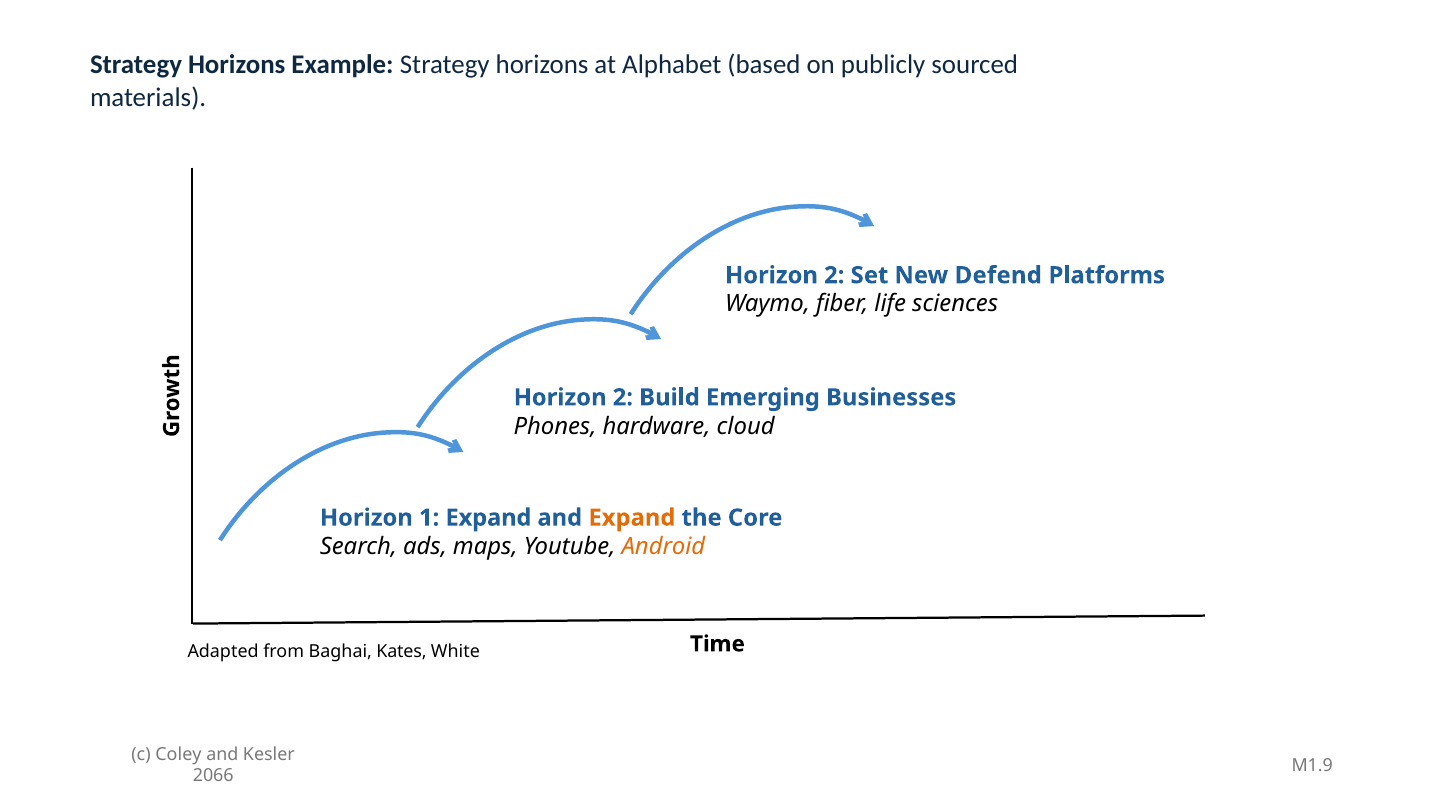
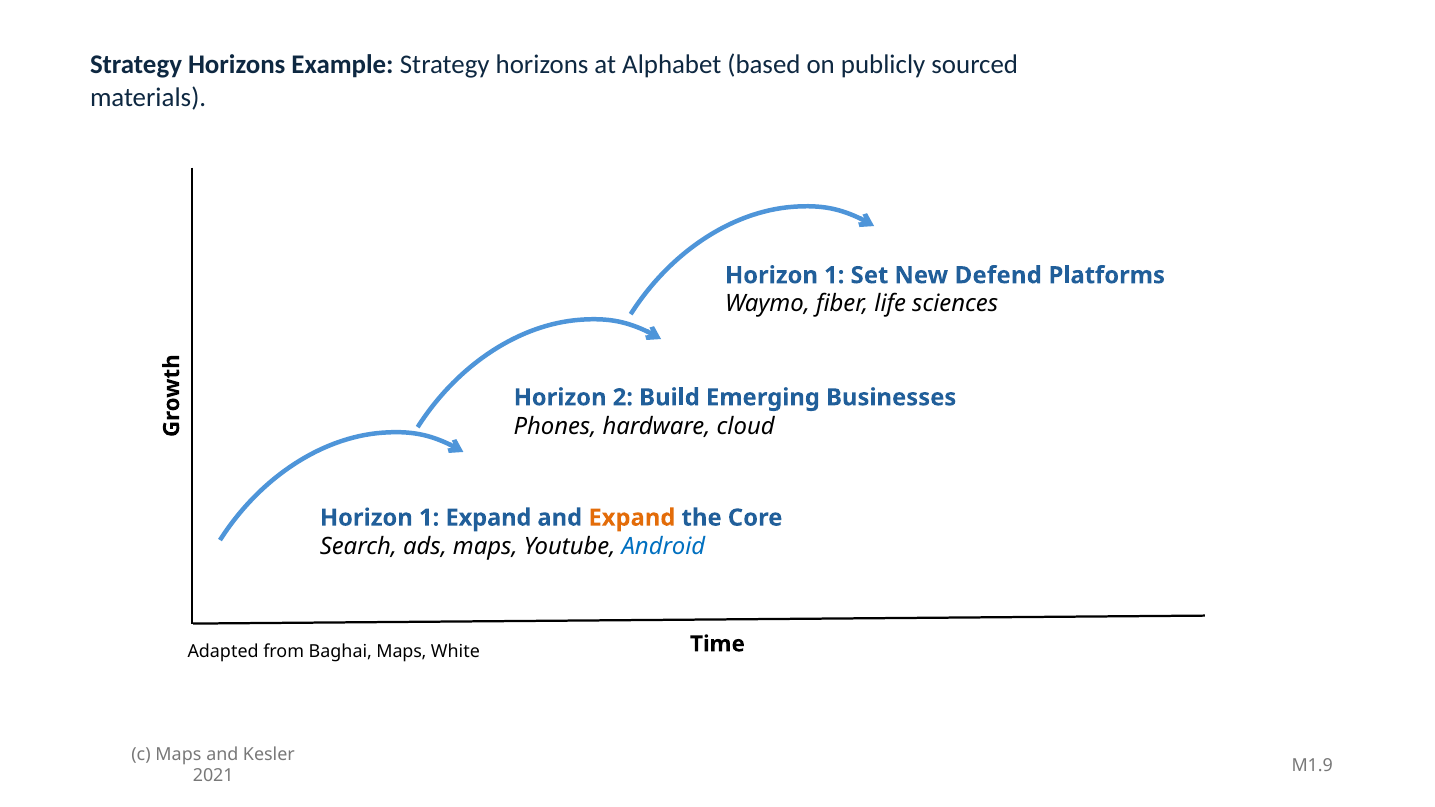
2: 2 -> 1 (834, 275)
Android colour: orange -> blue (663, 547)
Baghai Kates: Kates -> Maps (402, 651)
c Coley: Coley -> Maps (178, 755)
2066: 2066 -> 2021 (213, 776)
